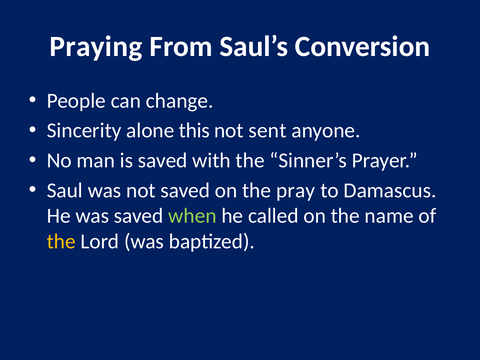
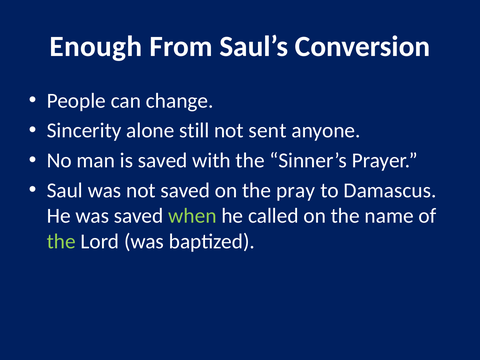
Praying: Praying -> Enough (96, 46)
this: this -> still (194, 131)
the colour: yellow -> light green (61, 242)
